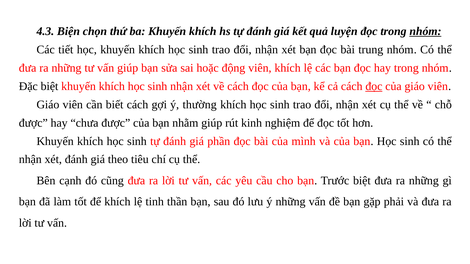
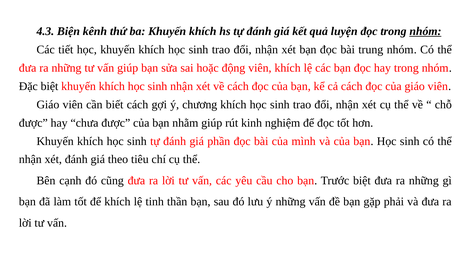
chọn: chọn -> kênh (95, 31)
đọc underline: present -> none (374, 86)
thường: thường -> chương (200, 105)
